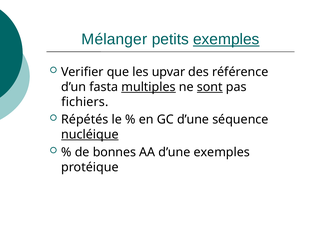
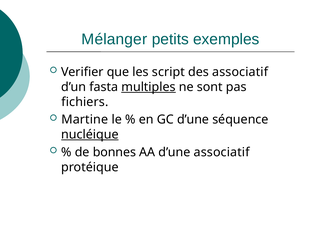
exemples underline: present -> none (226, 39)
upvar: upvar -> script (168, 72)
des référence: référence -> associatif (240, 72)
sont underline: present -> none (210, 87)
Répétés: Répétés -> Martine (85, 119)
d’une exemples: exemples -> associatif (222, 152)
